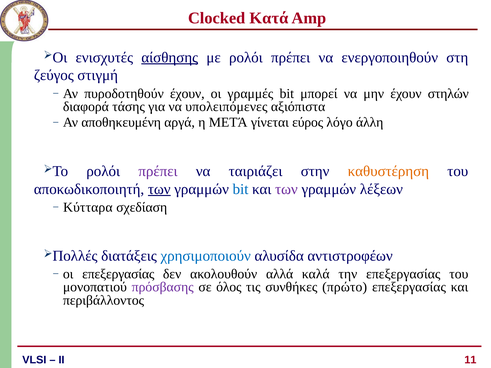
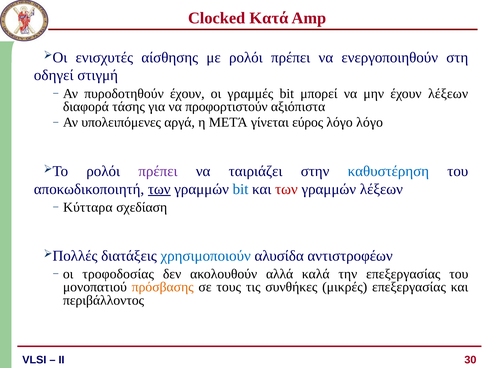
αίσθησης underline: present -> none (170, 57)
ζεύγος: ζεύγος -> οδηγεί (54, 75)
έχουν στηλών: στηλών -> λέξεων (448, 94)
υπολειπόμενες: υπολειπόμενες -> προφορτιστούν (226, 107)
αποθηκευμένη: αποθηκευμένη -> υπολειπόμενες (121, 123)
λόγο άλλη: άλλη -> λόγο (370, 123)
καθυστέρηση colour: orange -> blue (388, 171)
των colour: purple -> red (286, 189)
οι επεξεργασίας: επεξεργασίας -> τροφοδοσίας (118, 274)
πρόσβασης colour: purple -> orange (163, 287)
όλος: όλος -> τους (229, 287)
πρώτο: πρώτο -> μικρές (345, 287)
11: 11 -> 30 (470, 360)
